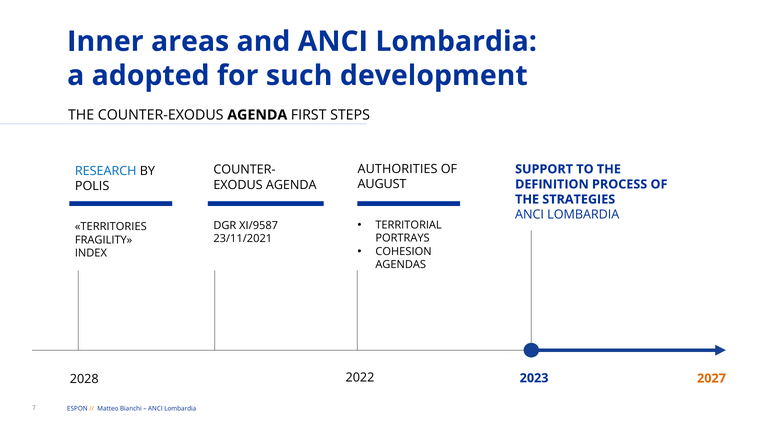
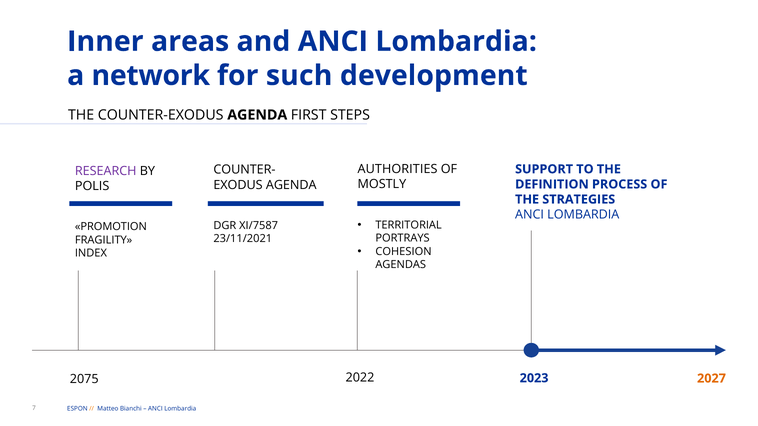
adopted: adopted -> network (151, 76)
RESEARCH colour: blue -> purple (106, 171)
AUGUST: AUGUST -> MOSTLY (382, 184)
XI/9587: XI/9587 -> XI/7587 (259, 226)
TERRITORIES: TERRITORIES -> PROMOTION (111, 227)
2028: 2028 -> 2075 (84, 379)
